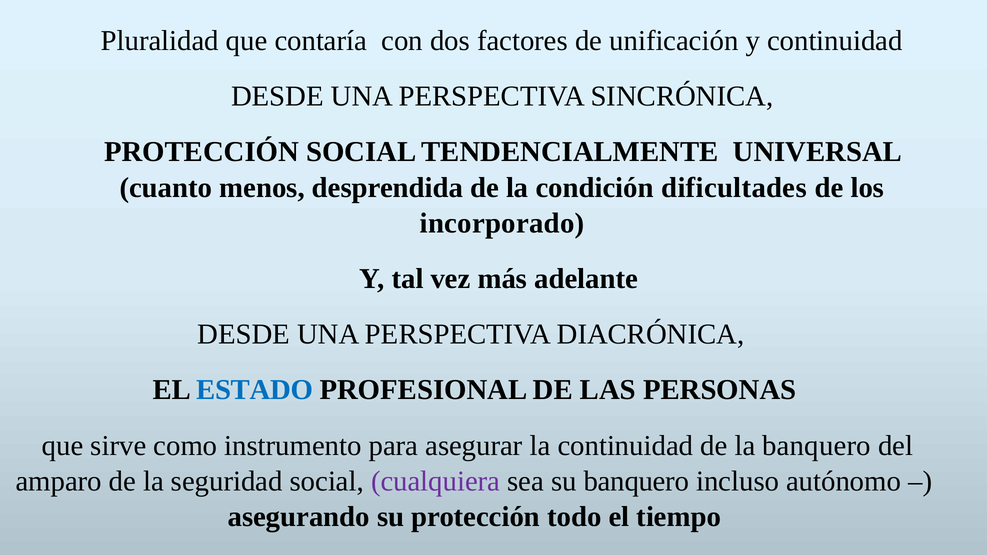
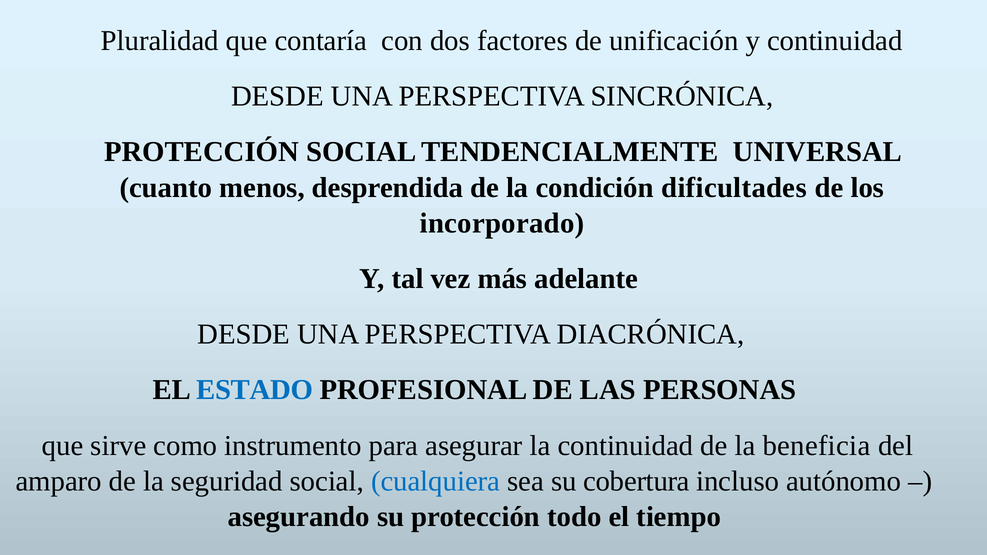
la banquero: banquero -> beneficia (816, 446)
cualquiera colour: purple -> blue (436, 481)
su banquero: banquero -> cobertura (637, 481)
